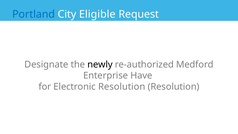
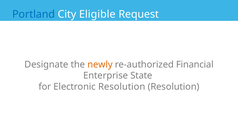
newly colour: black -> orange (100, 64)
Medford: Medford -> Financial (195, 64)
Have: Have -> State (141, 76)
